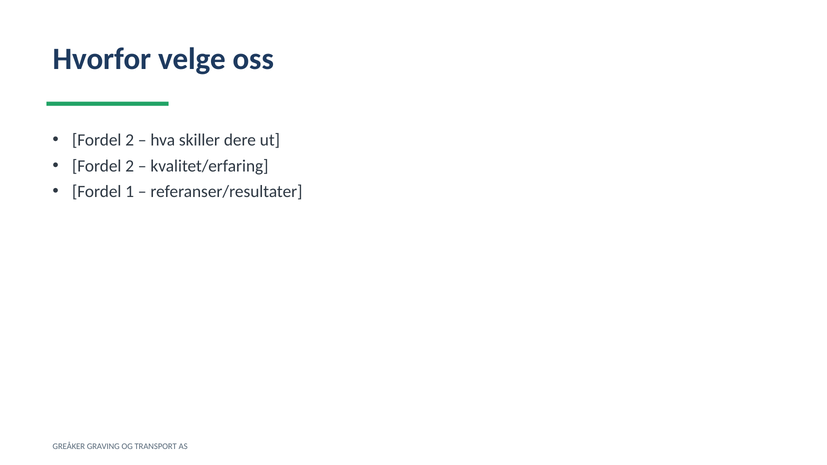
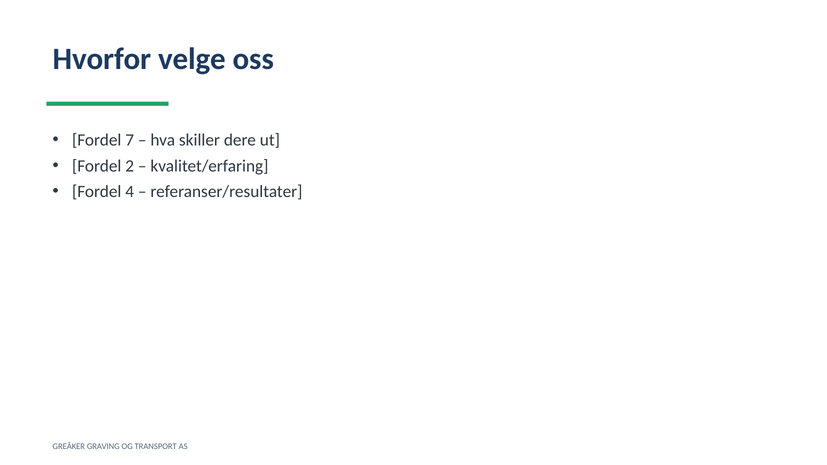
2: 2 -> 7 (130, 140)
1: 1 -> 4 (130, 192)
